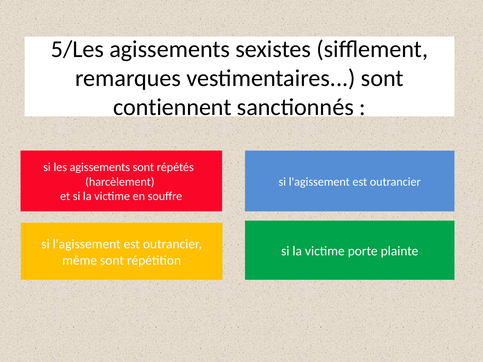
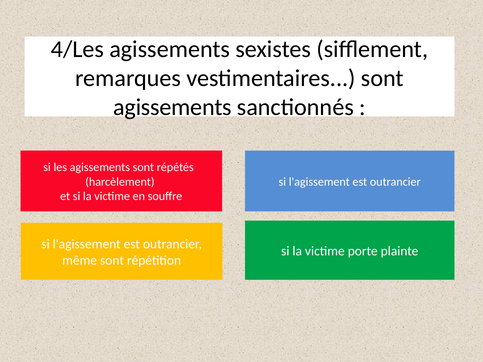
5/Les: 5/Les -> 4/Les (77, 49)
contiennent: contiennent -> agissements (172, 107)
